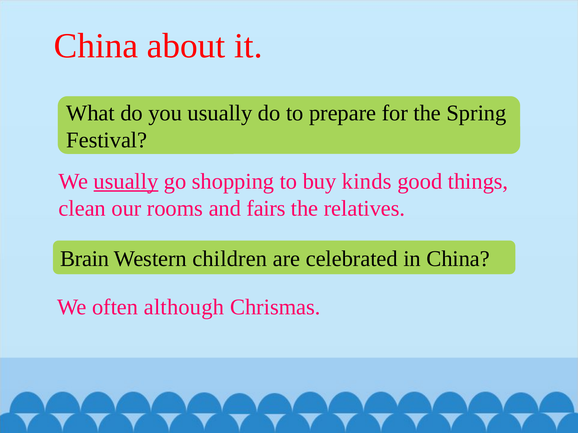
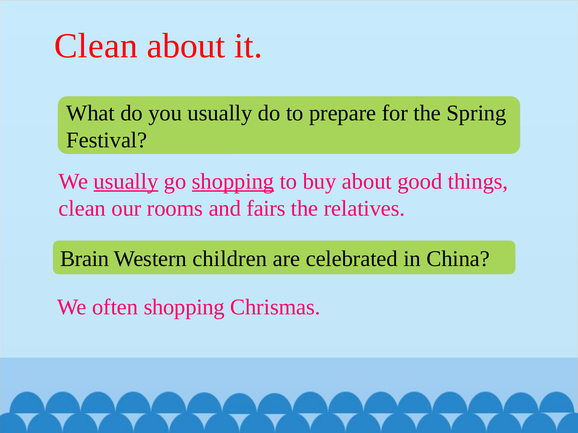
China: China -> Clean (96, 46)
shopping underline: none -> present (233, 182)
buy kinds: kinds -> about (367, 182)
often although: although -> shopping (184, 307)
